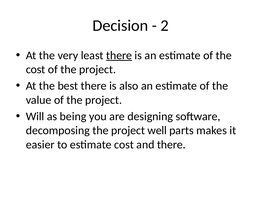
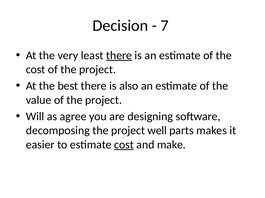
2: 2 -> 7 (165, 26)
being: being -> agree (73, 117)
cost underline: none -> present (124, 145)
and there: there -> make (171, 145)
